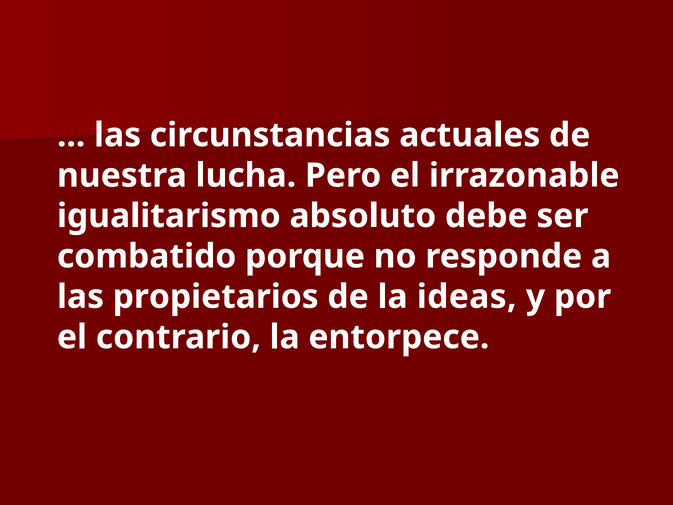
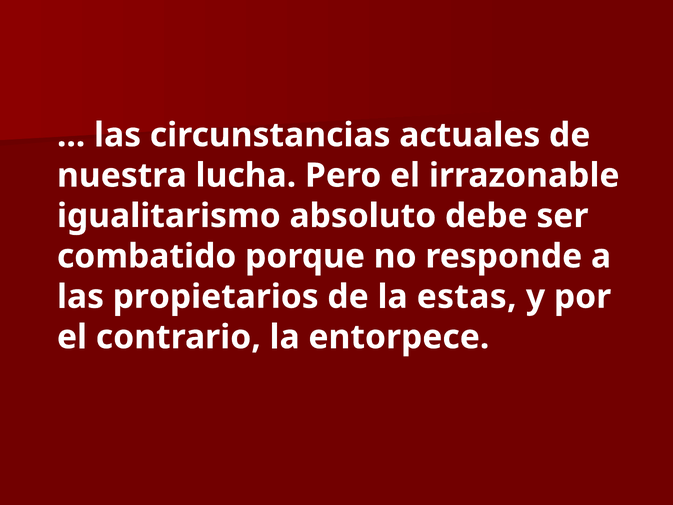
ideas: ideas -> estas (467, 297)
